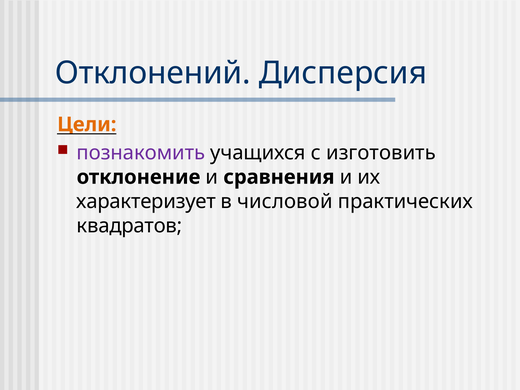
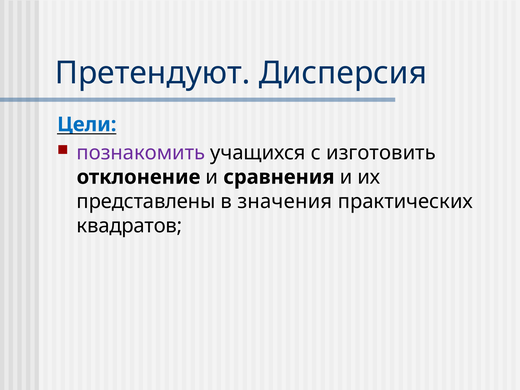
Отклонений: Отклонений -> Претендуют (153, 73)
Цели colour: orange -> blue (87, 124)
характеризует: характеризует -> представлены (146, 201)
числовой: числовой -> значения (285, 201)
